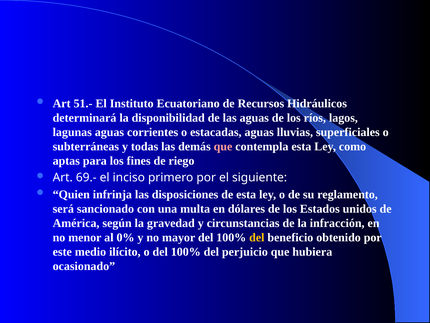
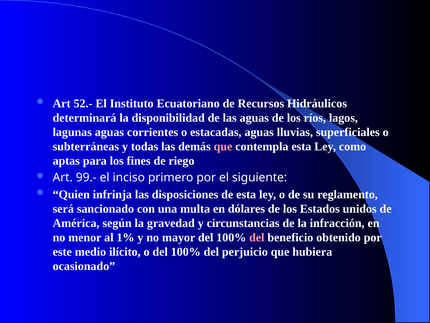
51.-: 51.- -> 52.- (83, 103)
69.-: 69.- -> 99.- (86, 177)
0%: 0% -> 1% (126, 237)
del colour: yellow -> pink (257, 237)
